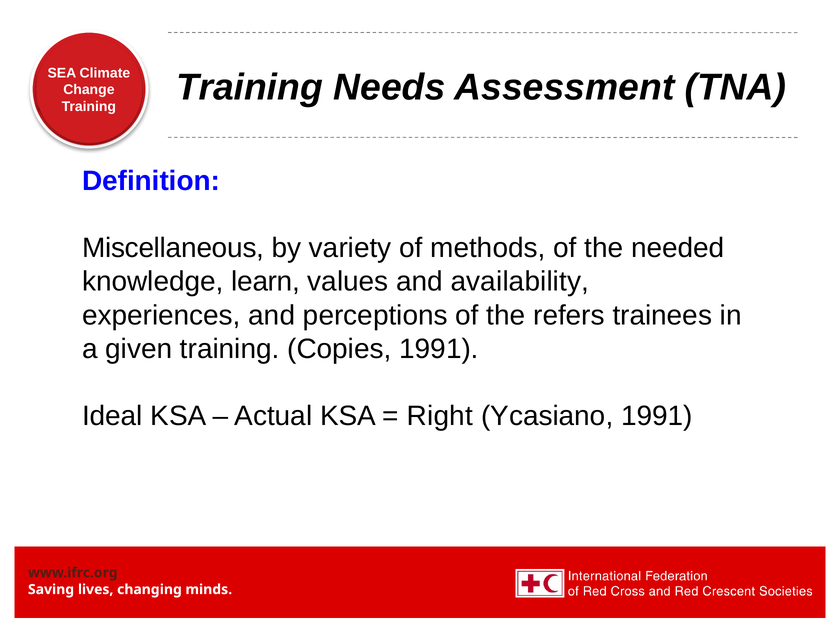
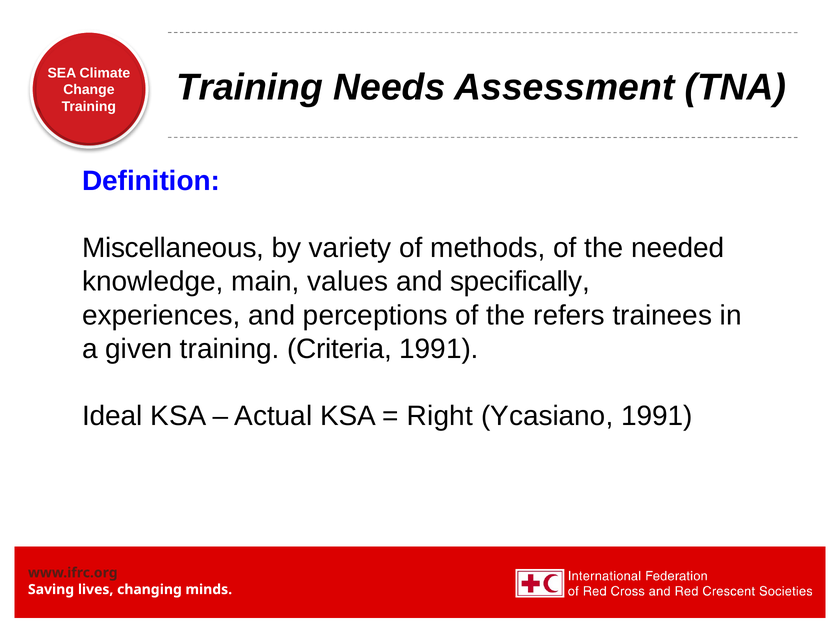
learn: learn -> main (266, 282)
availability: availability -> specifically (520, 282)
Copies: Copies -> Criteria (340, 349)
